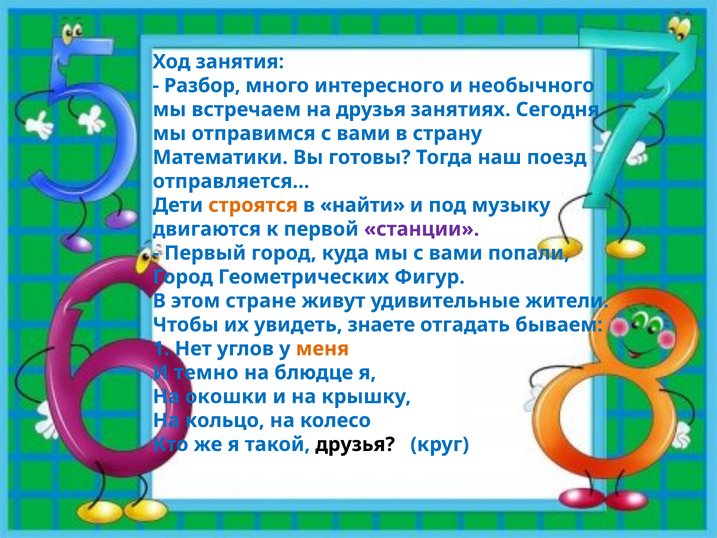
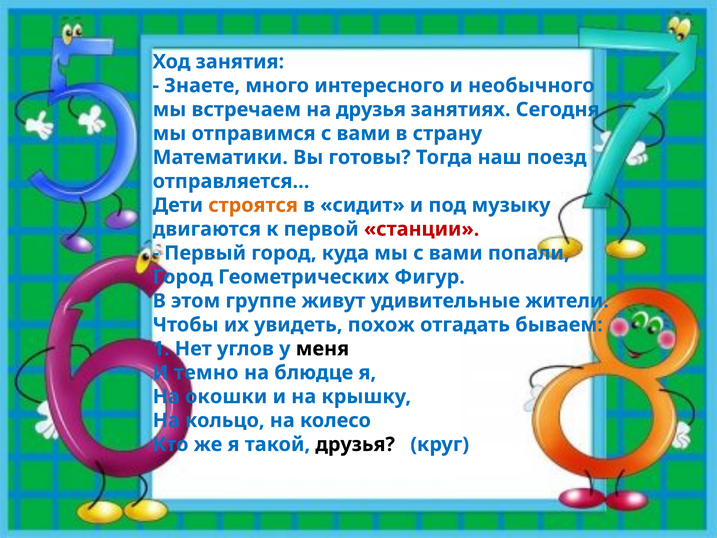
Разбор: Разбор -> Знаете (202, 86)
найти: найти -> сидит (362, 205)
станции colour: purple -> red (422, 229)
стране: стране -> группе (261, 301)
знаете: знаете -> похож (381, 325)
меня colour: orange -> black (322, 349)
